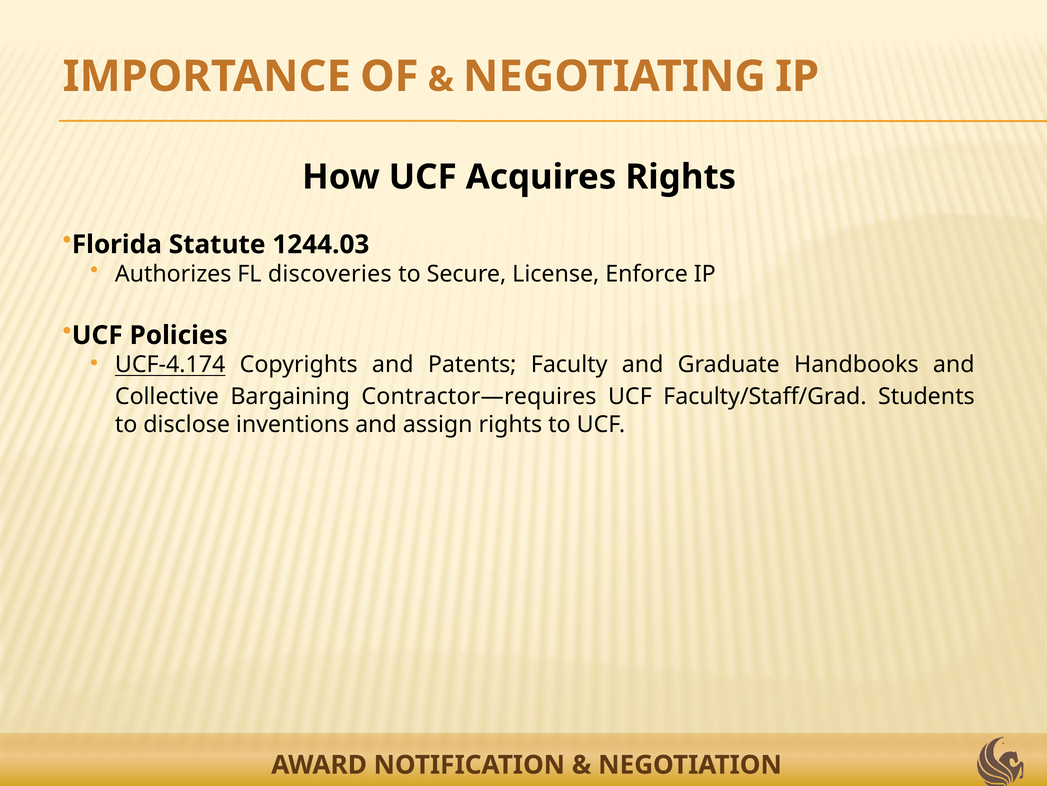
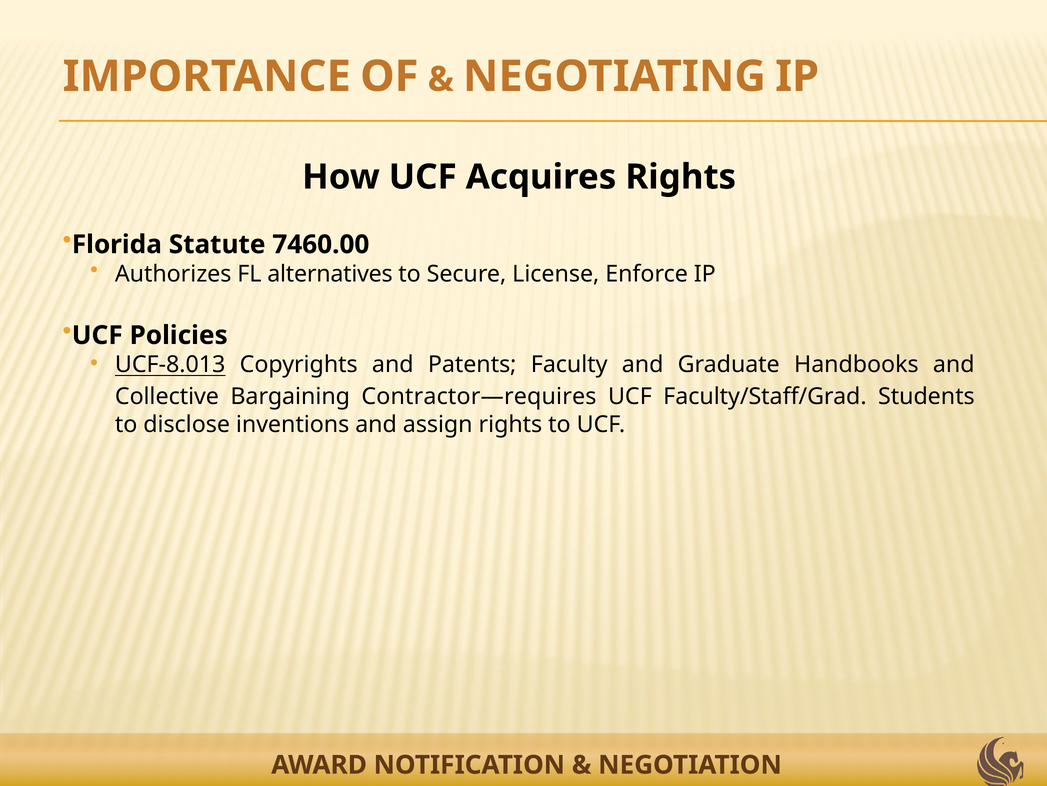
1244.03: 1244.03 -> 7460.00 (321, 244)
discoveries: discoveries -> alternatives (330, 274)
UCF-4.174: UCF-4.174 -> UCF-8.013 (170, 364)
